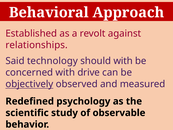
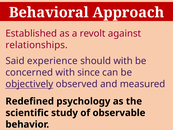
technology: technology -> experience (52, 61)
drive: drive -> since (89, 72)
